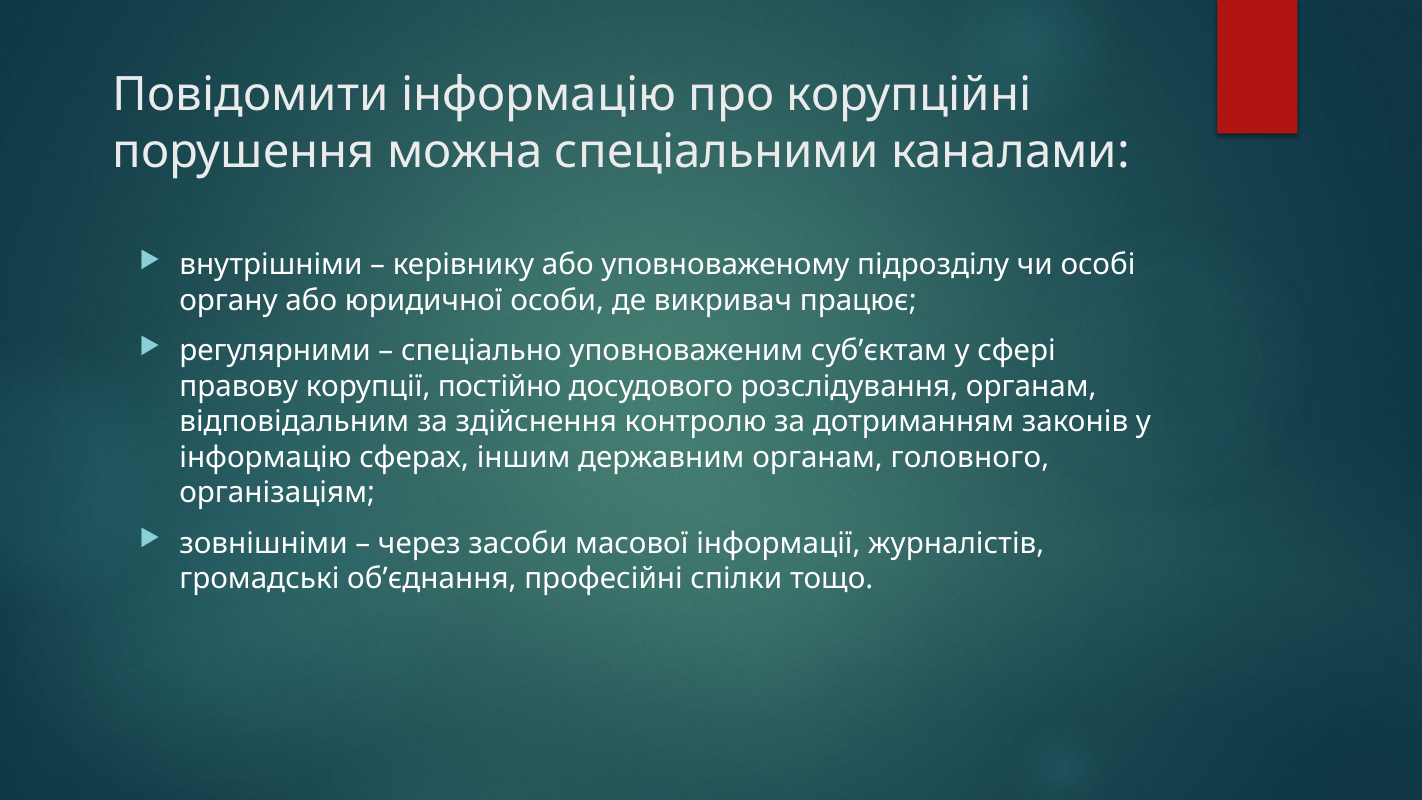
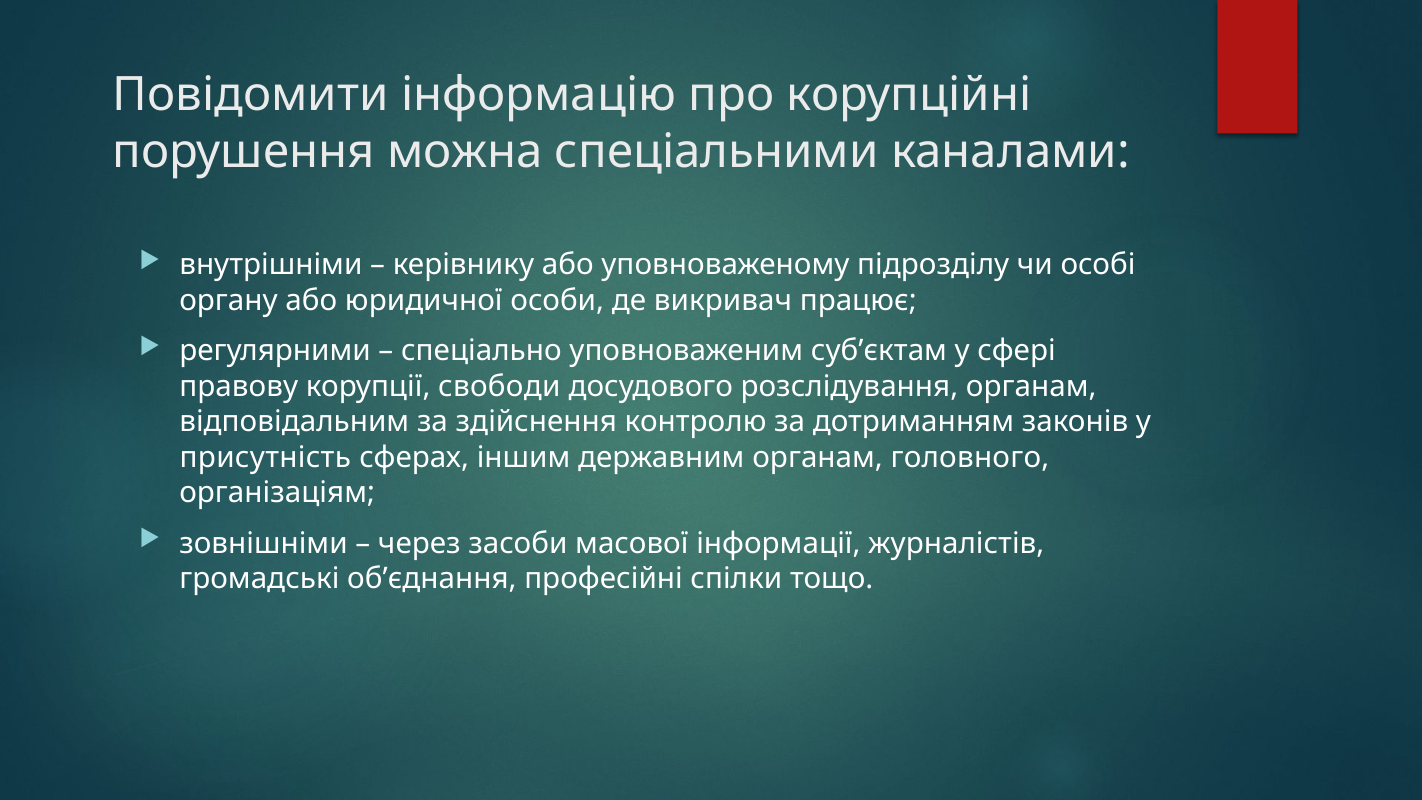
постійно: постійно -> свободи (499, 386)
інформацію: інформацію -> присутність (265, 457)
